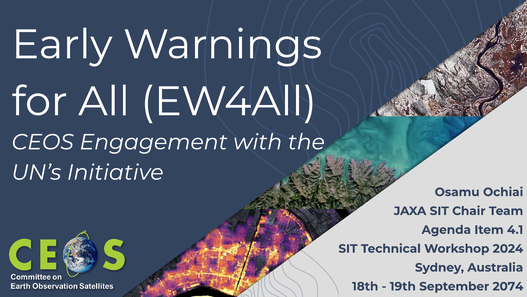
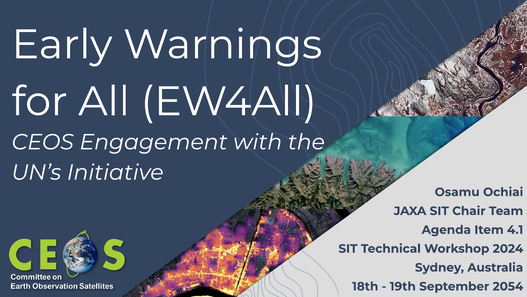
2074: 2074 -> 2054 (508, 286)
